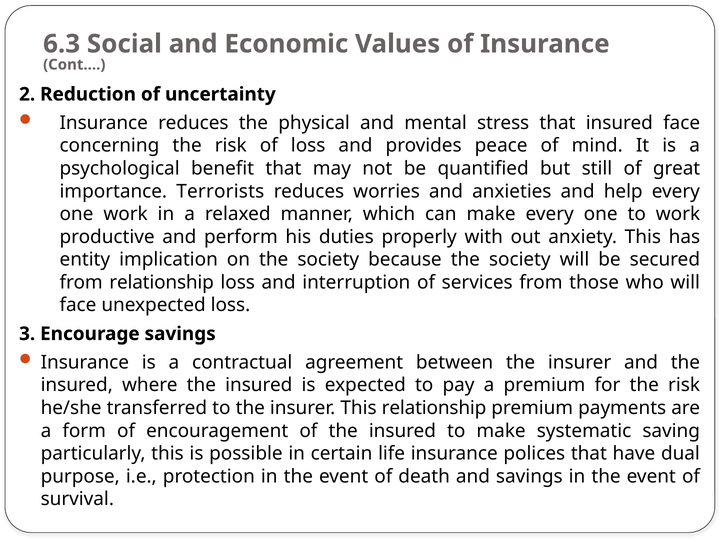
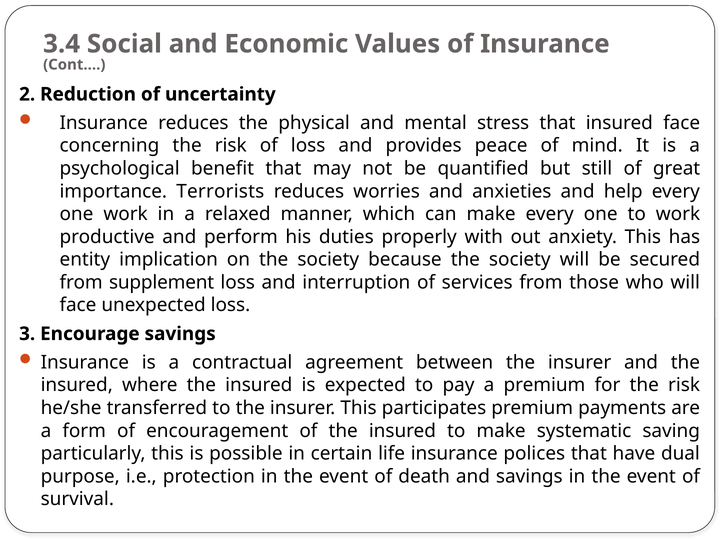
6.3: 6.3 -> 3.4 (62, 44)
from relationship: relationship -> supplement (162, 282)
This relationship: relationship -> participates (434, 408)
